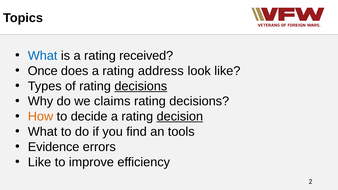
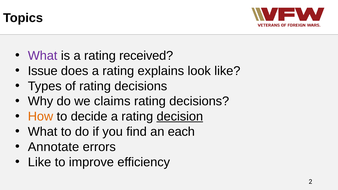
What colour: blue -> purple (43, 56)
Once: Once -> Issue (43, 71)
address: address -> explains (161, 71)
decisions underline: present -> none (141, 86)
tools: tools -> each (181, 132)
Evidence: Evidence -> Annotate (53, 147)
